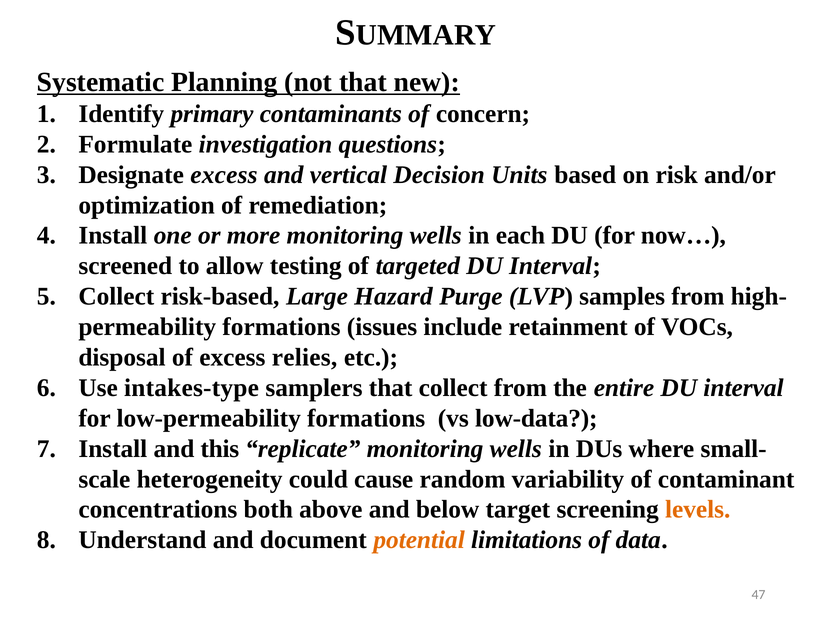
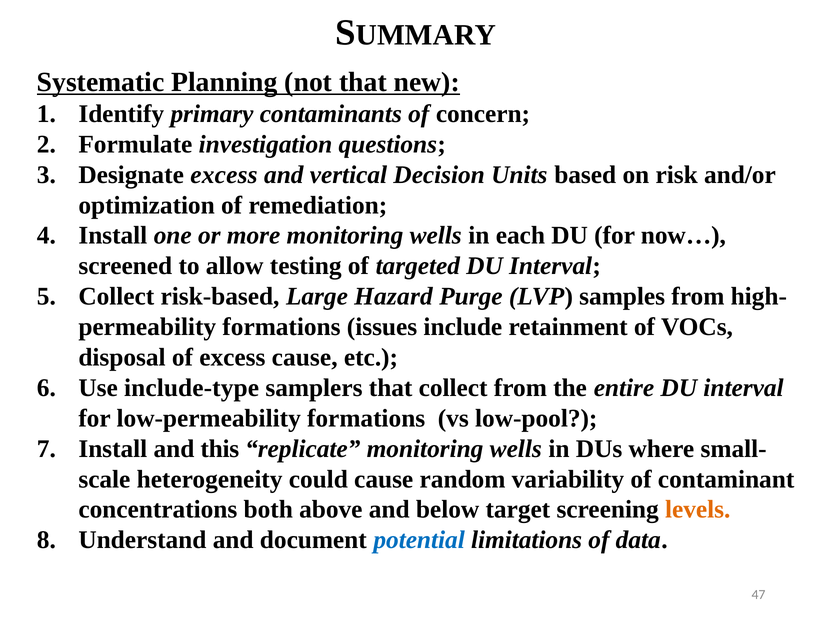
excess relies: relies -> cause (305, 358)
intakes-type: intakes-type -> include-type (192, 388)
low-data: low-data -> low-pool (536, 418)
potential colour: orange -> blue (419, 540)
